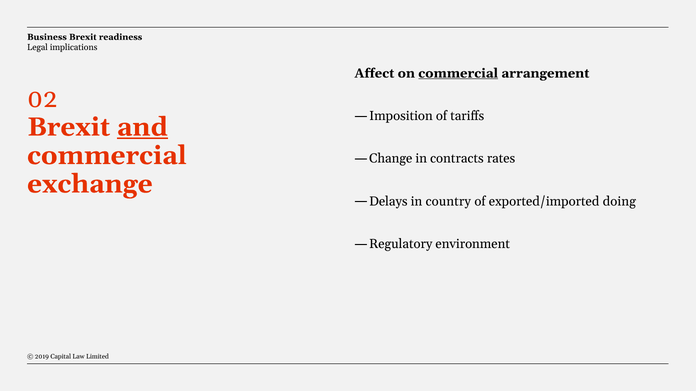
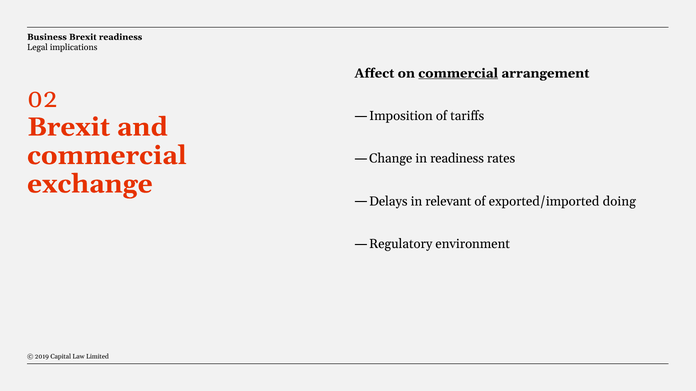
and underline: present -> none (142, 127)
in contracts: contracts -> readiness (457, 159)
country: country -> relevant (448, 202)
